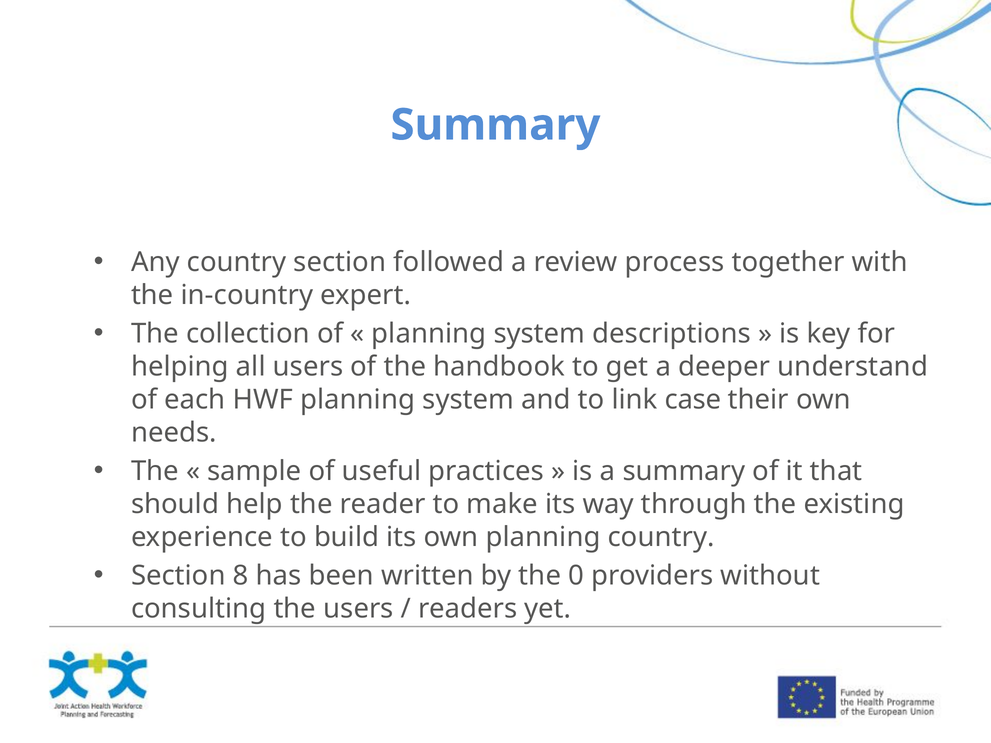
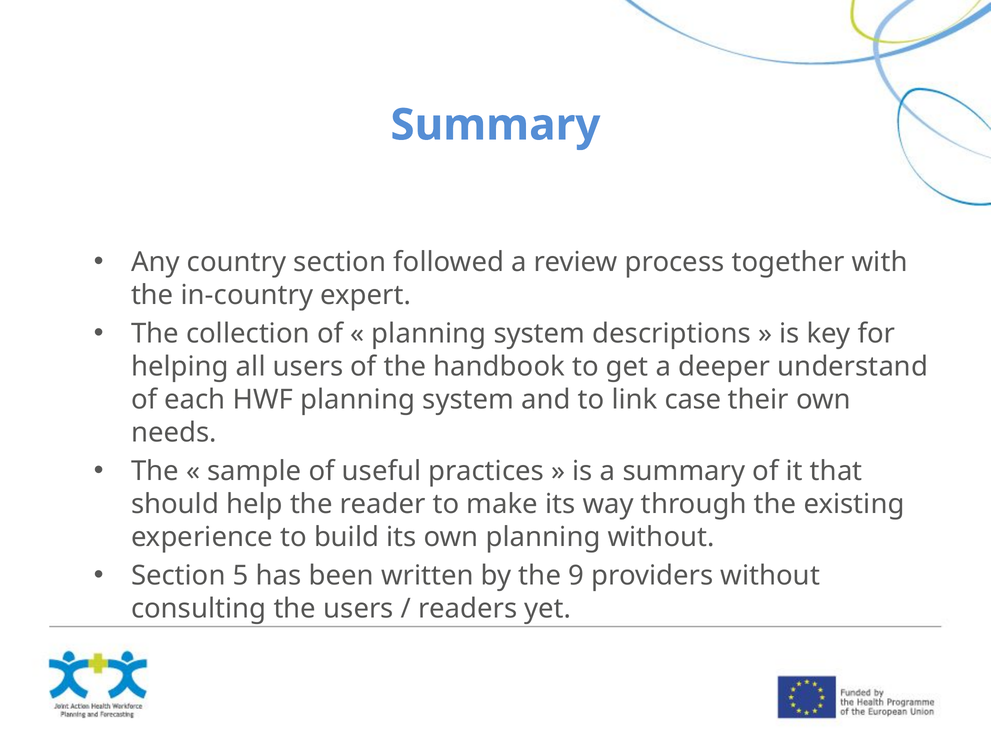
planning country: country -> without (661, 537)
8: 8 -> 5 (241, 576)
0: 0 -> 9 (576, 576)
